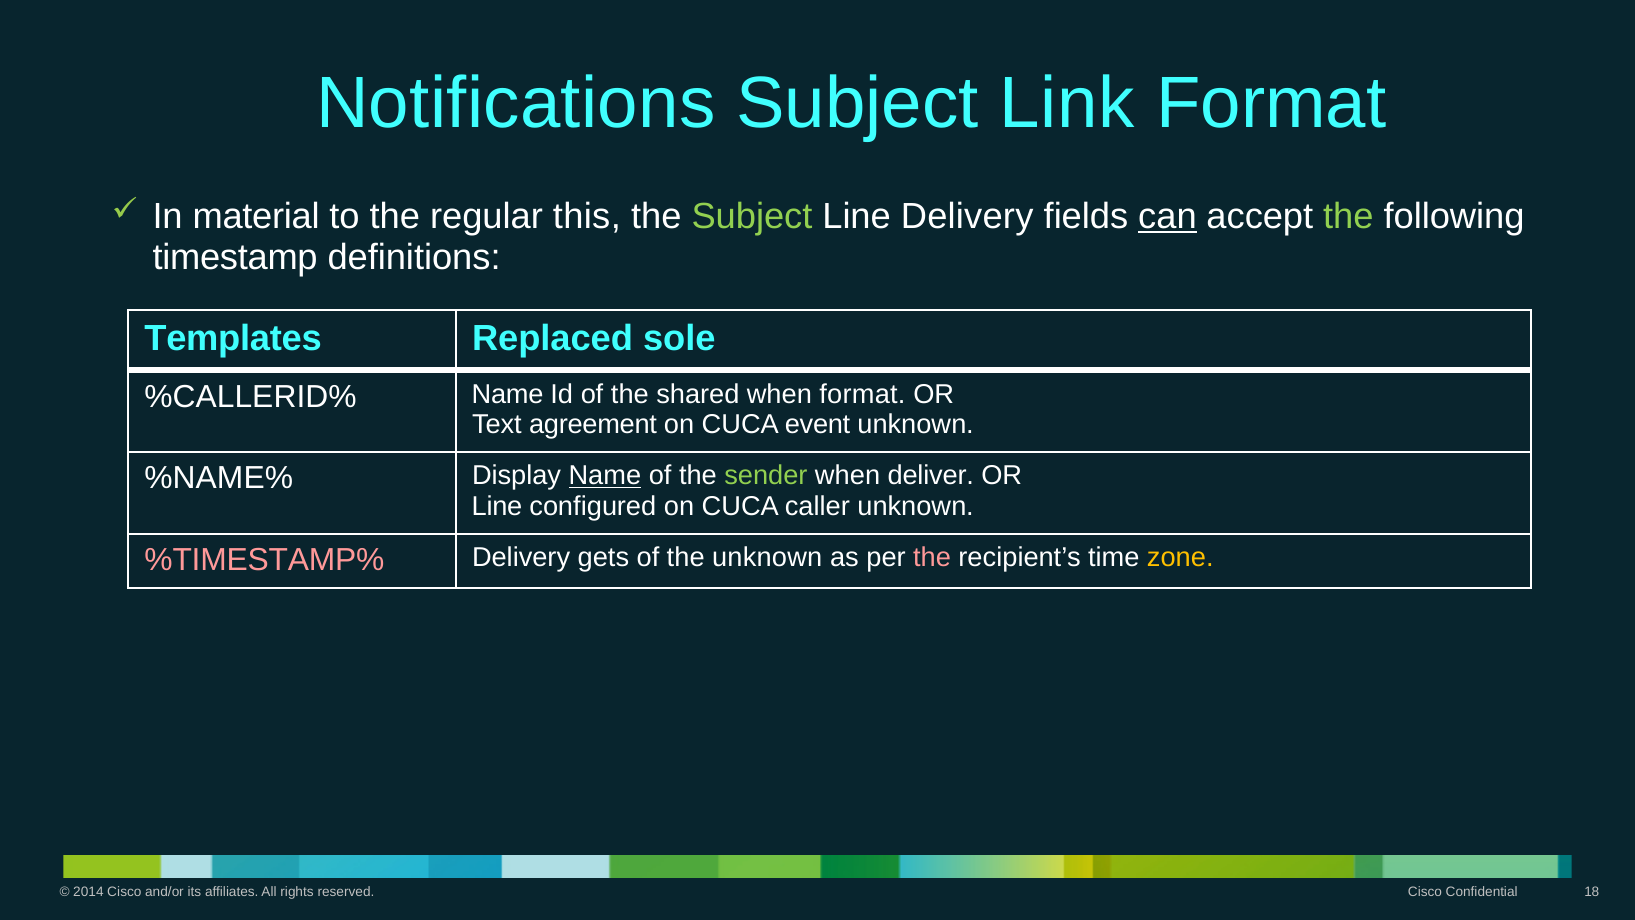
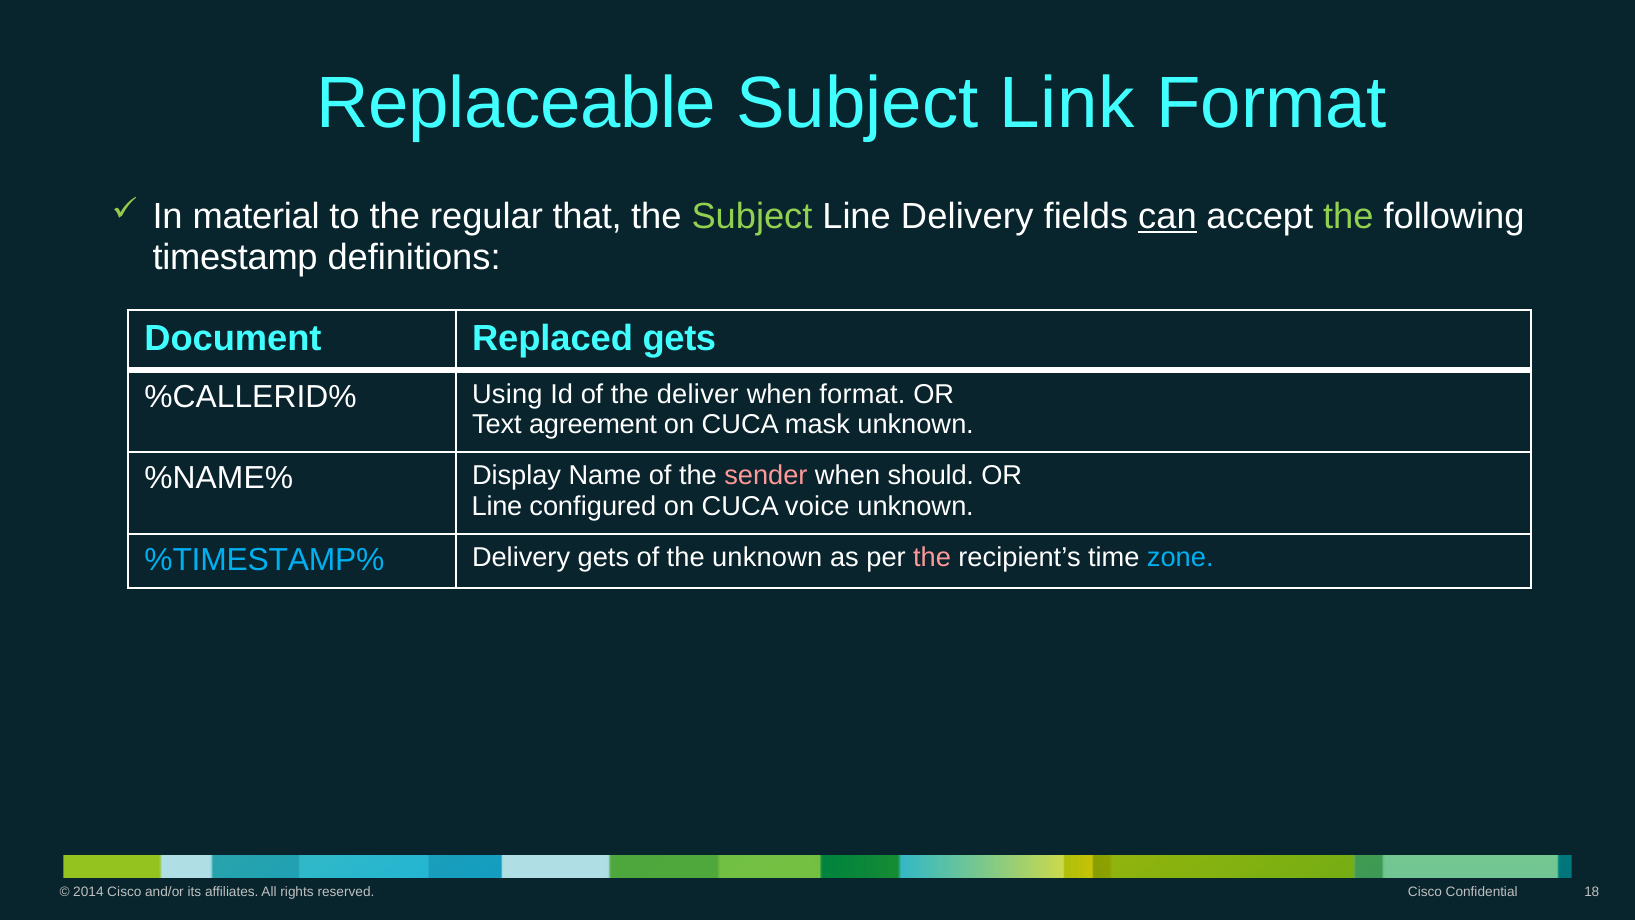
Notifications: Notifications -> Replaceable (516, 104)
this: this -> that (587, 217)
Templates: Templates -> Document (233, 339)
Replaced sole: sole -> gets (679, 339)
%CALLERID% Name: Name -> Using (507, 394)
shared: shared -> deliver (698, 394)
event: event -> mask (817, 424)
Name underline: present -> none (605, 476)
sender colour: light green -> pink (766, 476)
deliver: deliver -> should (931, 476)
caller: caller -> voice (817, 506)
%TIMESTAMP% colour: pink -> light blue (264, 560)
zone colour: yellow -> light blue (1180, 558)
